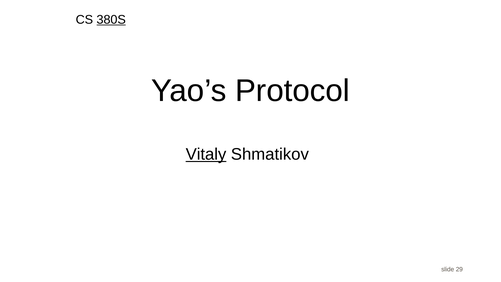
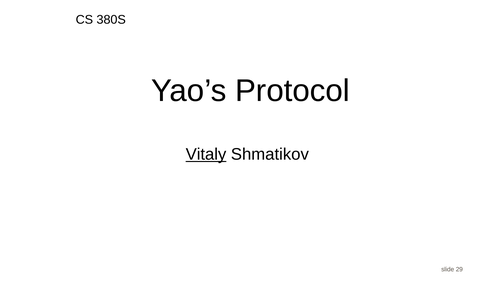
380S underline: present -> none (111, 20)
